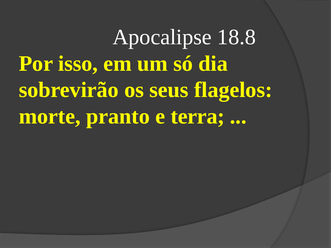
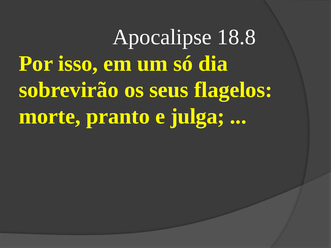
terra: terra -> julga (198, 117)
